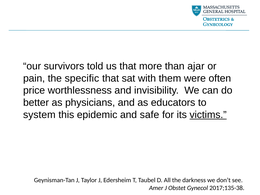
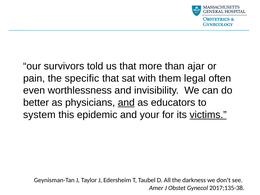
were: were -> legal (195, 78)
price: price -> even (34, 90)
and underline: none -> present (126, 103)
safe: safe -> your (150, 115)
